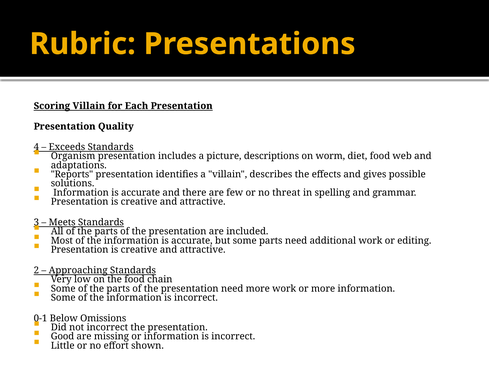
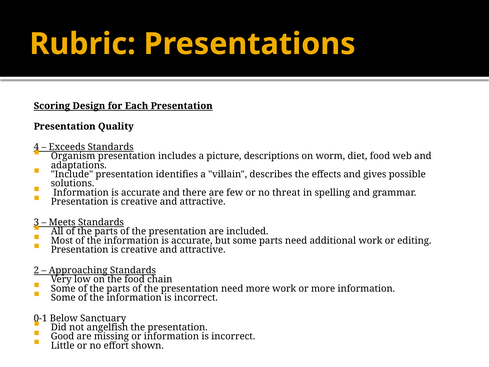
Scoring Villain: Villain -> Design (89, 106)
Reports: Reports -> Include (72, 174)
Omissions: Omissions -> Sanctuary (103, 318)
not incorrect: incorrect -> angelfish (107, 327)
